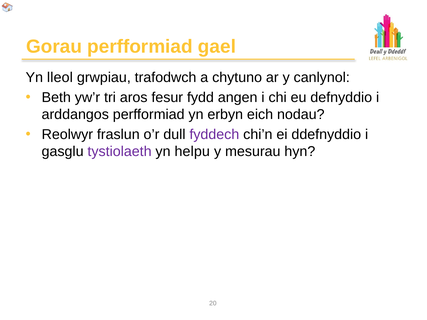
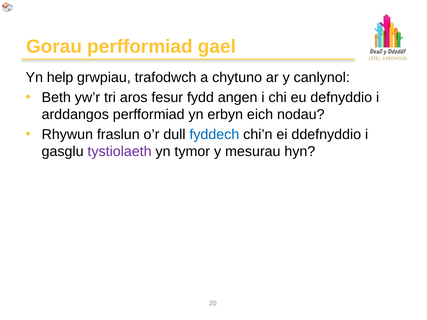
lleol: lleol -> help (60, 78)
Reolwyr: Reolwyr -> Rhywun (67, 135)
fyddech colour: purple -> blue (214, 135)
helpu: helpu -> tymor (192, 152)
